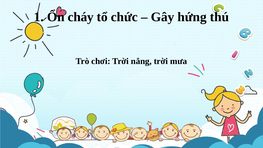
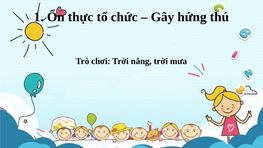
cháy: cháy -> thực (81, 17)
